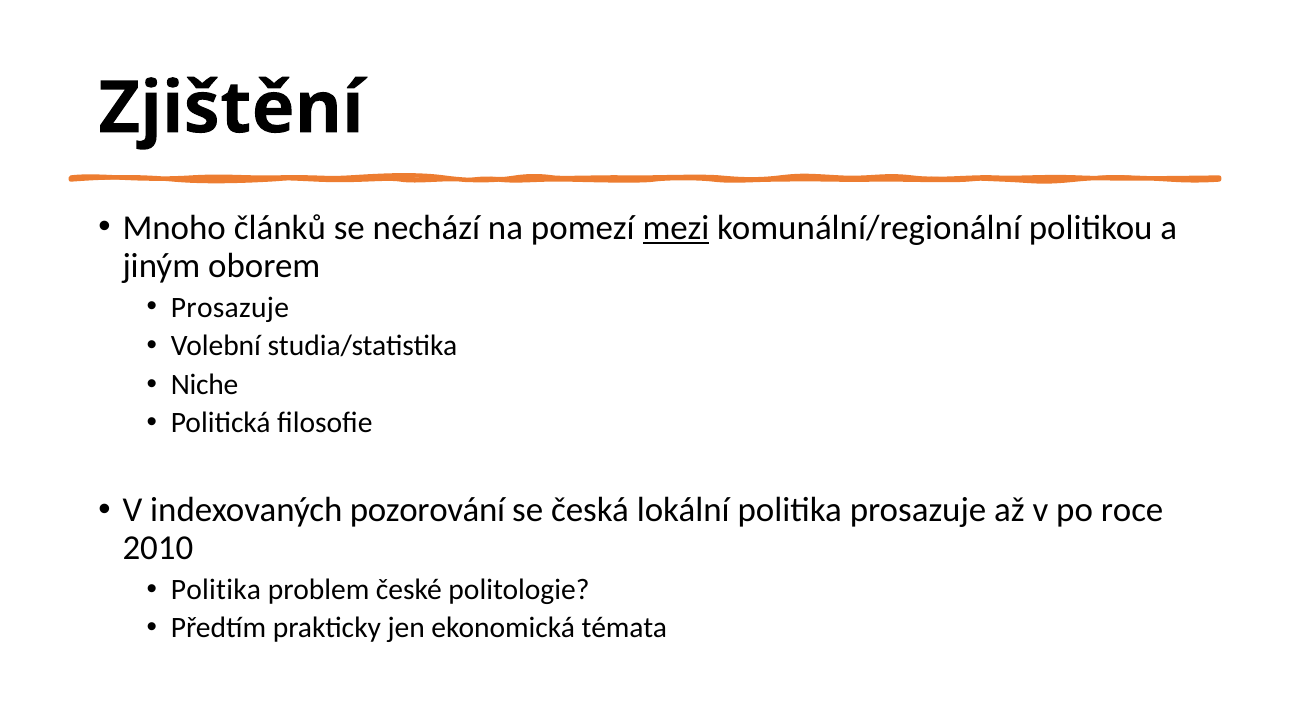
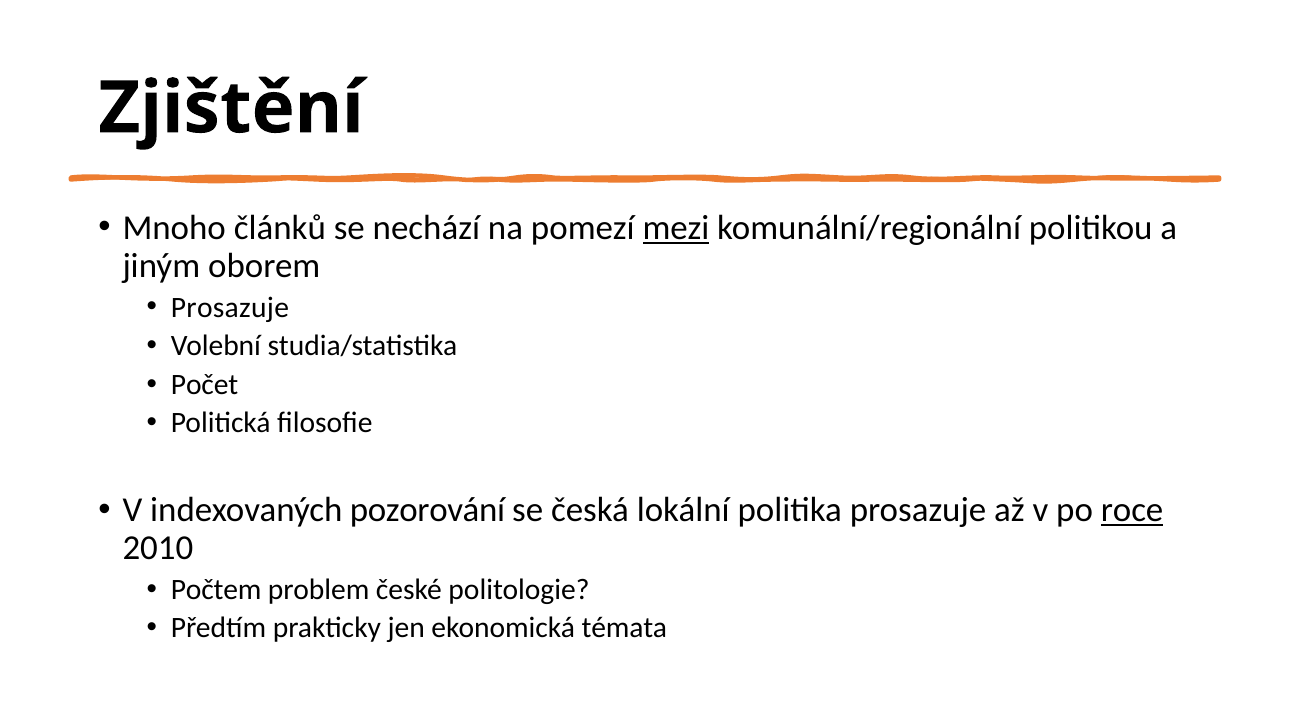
Niche: Niche -> Počet (205, 384)
roce underline: none -> present (1132, 510)
Politika: Politika -> Počtem (216, 589)
